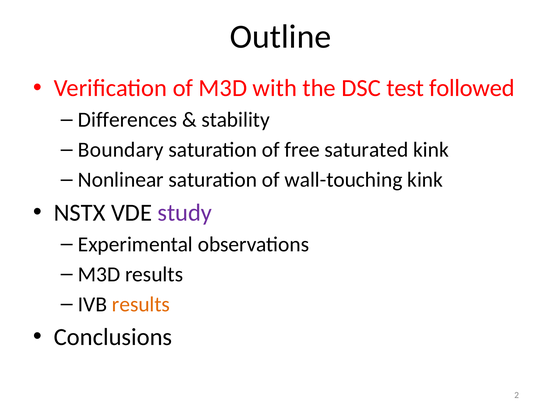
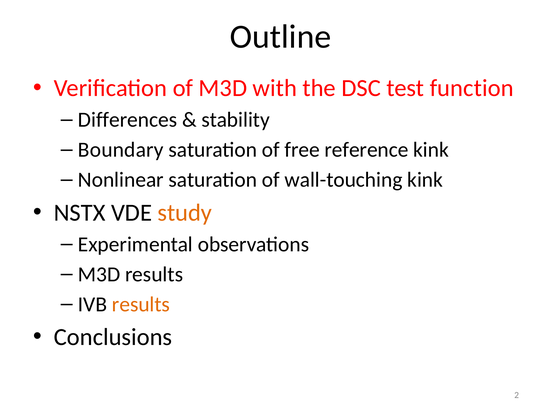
followed: followed -> function (472, 88)
saturated: saturated -> reference (367, 150)
study colour: purple -> orange (185, 213)
